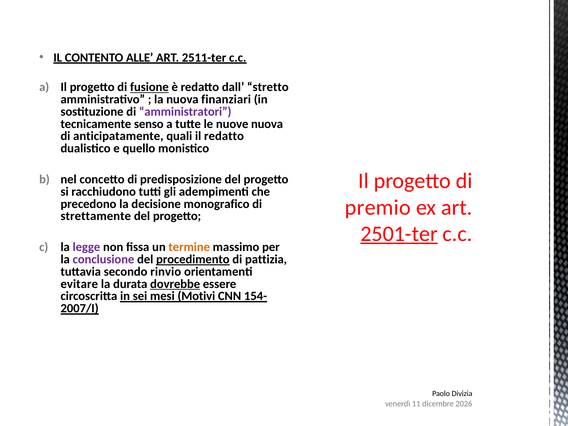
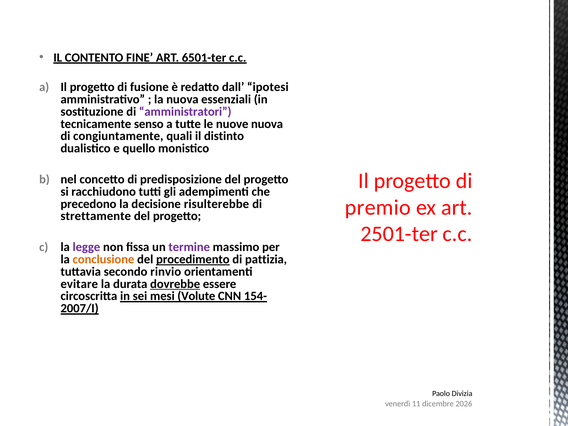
ALLE: ALLE -> FINE (140, 58)
2511-ter: 2511-ter -> 6501-ter (204, 58)
fusione underline: present -> none (149, 87)
stretto: stretto -> ipotesi (268, 87)
finanziari: finanziari -> essenziali (226, 99)
anticipatamente: anticipatamente -> congiuntamente (118, 136)
il redatto: redatto -> distinto (224, 136)
monografico: monografico -> risulterebbe (216, 204)
2501-ter underline: present -> none (399, 234)
termine colour: orange -> purple (189, 247)
conclusione colour: purple -> orange (103, 259)
Motivi: Motivi -> Volute (196, 296)
